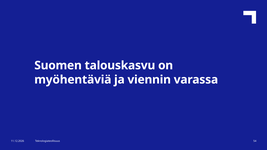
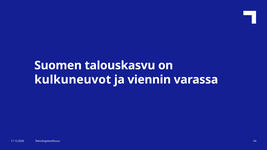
myöhentäviä: myöhentäviä -> kulkuneuvot (73, 80)
